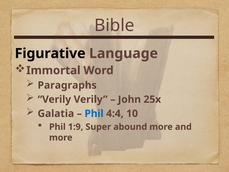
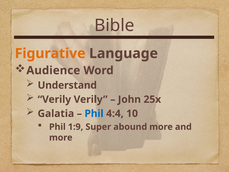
Figurative colour: black -> orange (50, 53)
Immortal: Immortal -> Audience (53, 70)
Paragraphs: Paragraphs -> Understand (67, 85)
